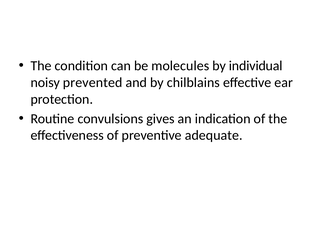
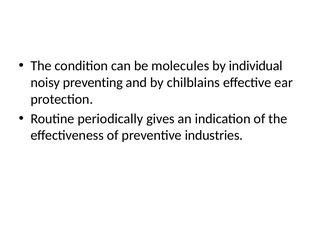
prevented: prevented -> preventing (93, 82)
convulsions: convulsions -> periodically (110, 119)
adequate: adequate -> industries (214, 135)
